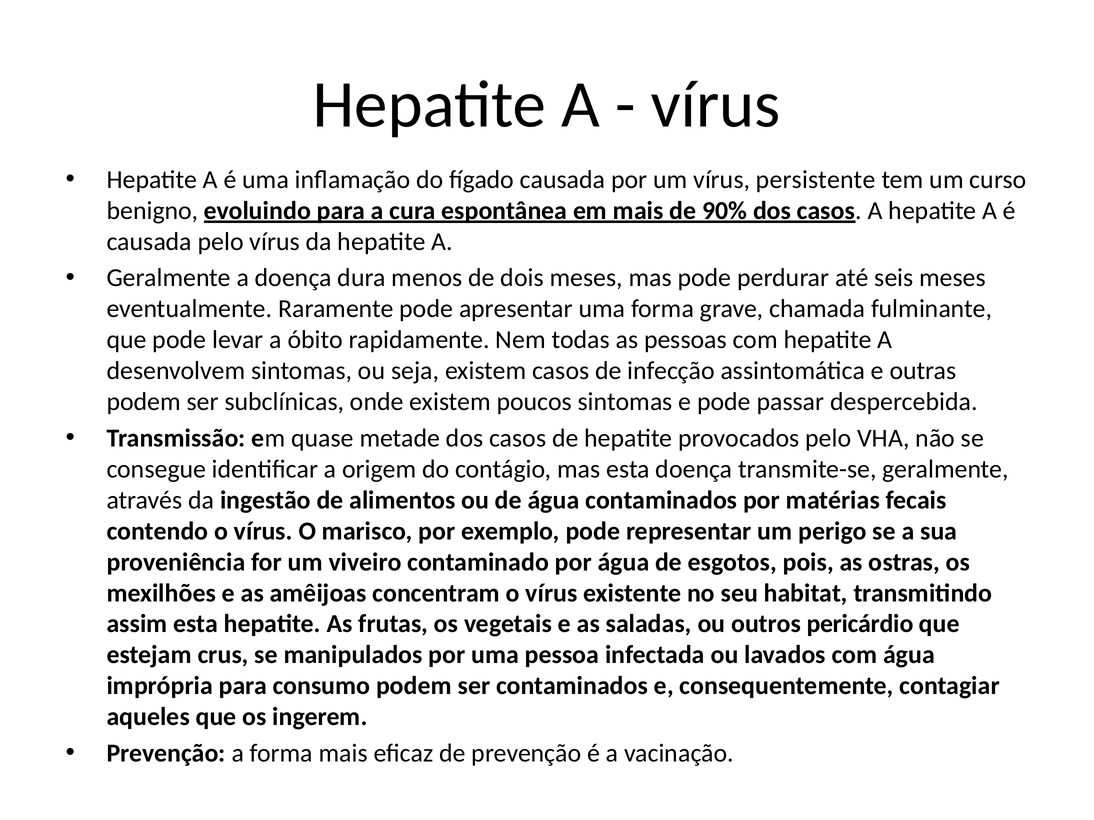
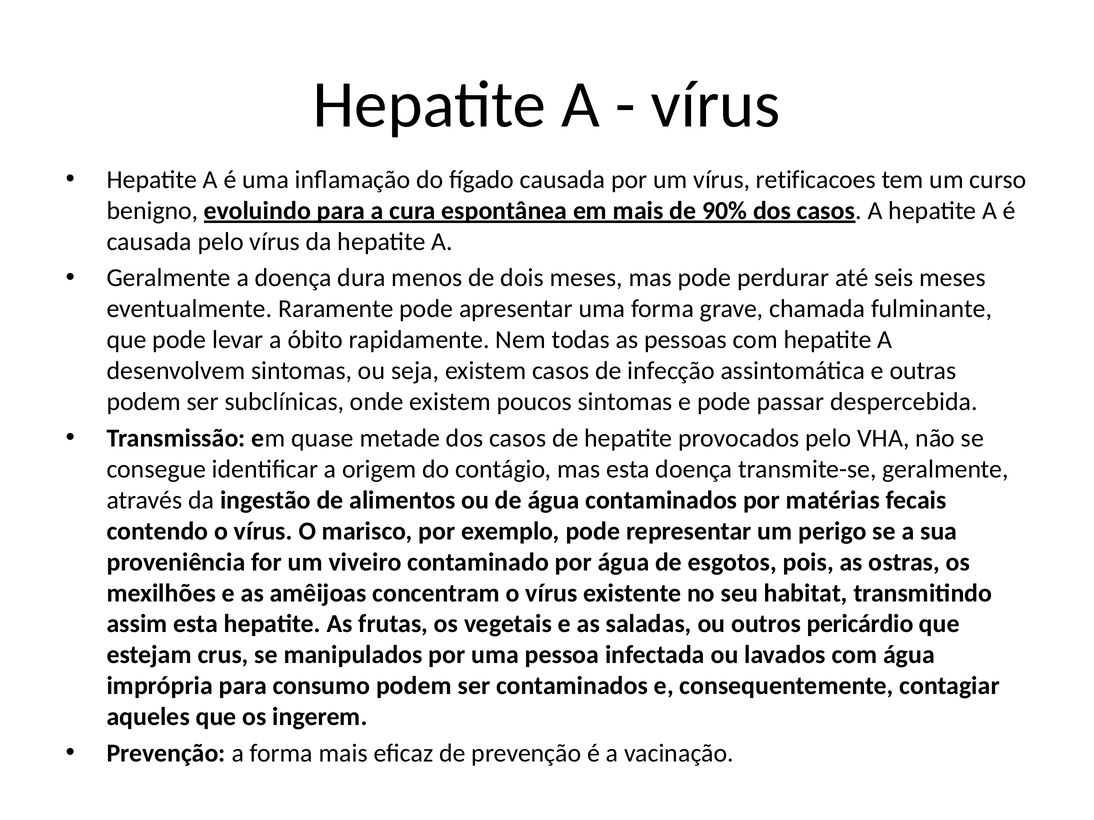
persistente: persistente -> retificacoes (816, 180)
